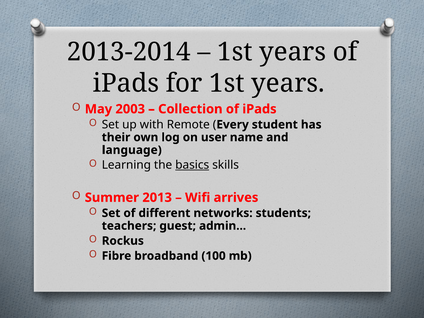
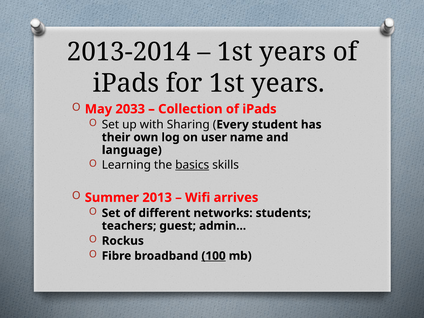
2003: 2003 -> 2033 (130, 109)
Remote: Remote -> Sharing (188, 125)
100 underline: none -> present (214, 256)
